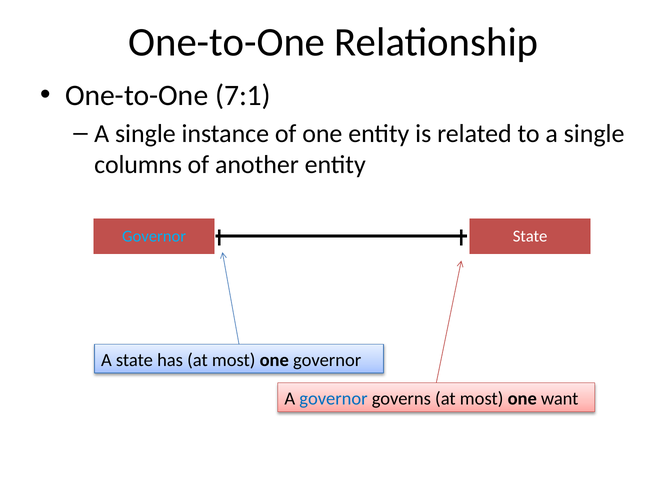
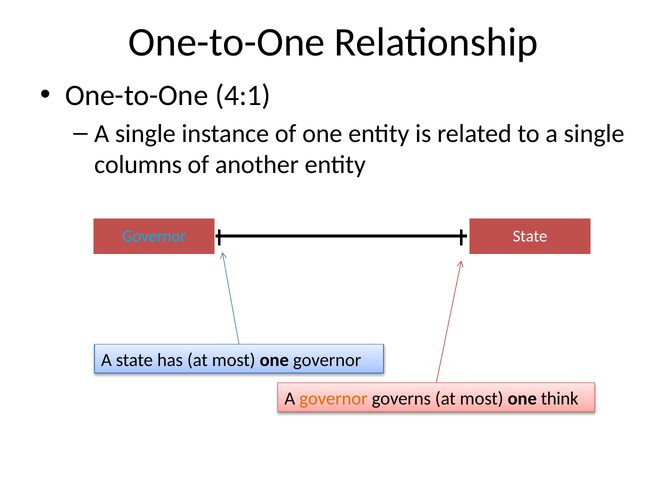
7:1: 7:1 -> 4:1 (243, 95)
governor colour: blue -> orange (333, 399)
want: want -> think (560, 399)
